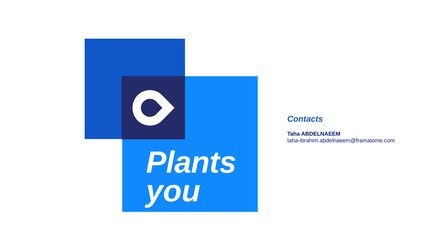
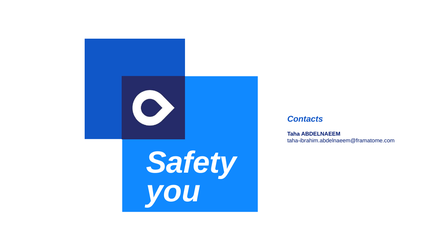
Plants: Plants -> Safety (191, 162)
